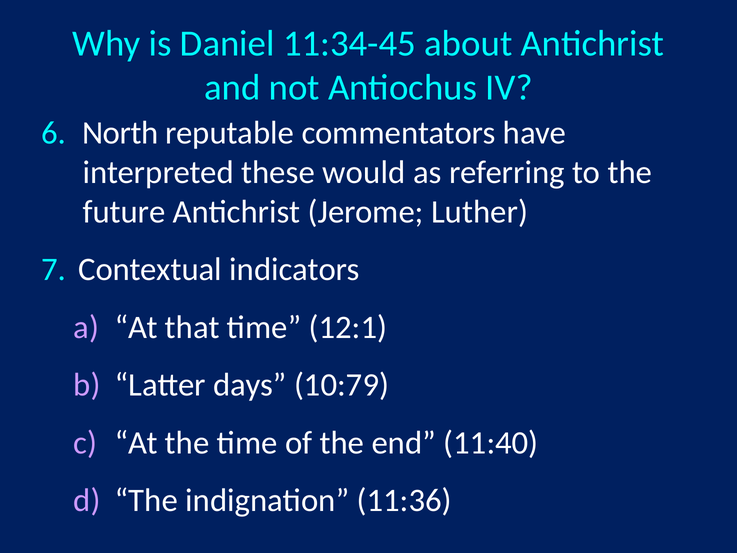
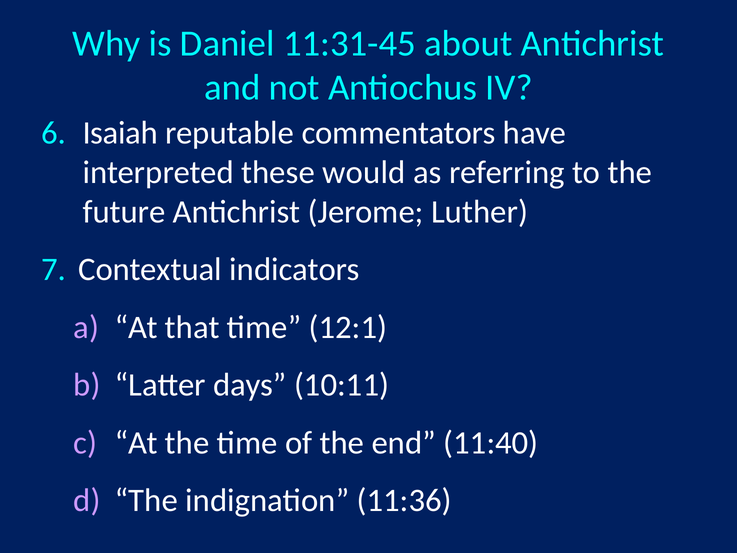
11:34-45: 11:34-45 -> 11:31-45 (349, 43)
North: North -> Isaiah (120, 133)
10:79: 10:79 -> 10:11 (342, 385)
